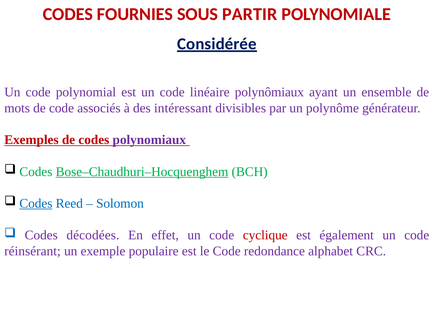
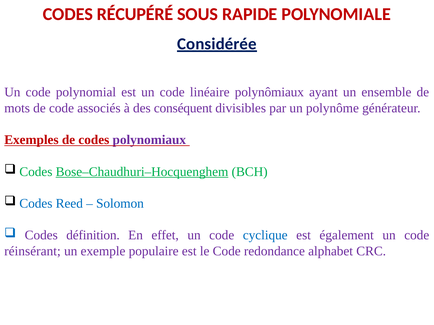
FOURNIES: FOURNIES -> RÉCUPÉRÉ (135, 14)
PARTIR: PARTIR -> RAPIDE (250, 14)
intéressant: intéressant -> conséquent (183, 108)
Codes underline: present -> none (36, 204)
décodées: décodées -> définition (93, 236)
cyclique colour: red -> blue (265, 236)
